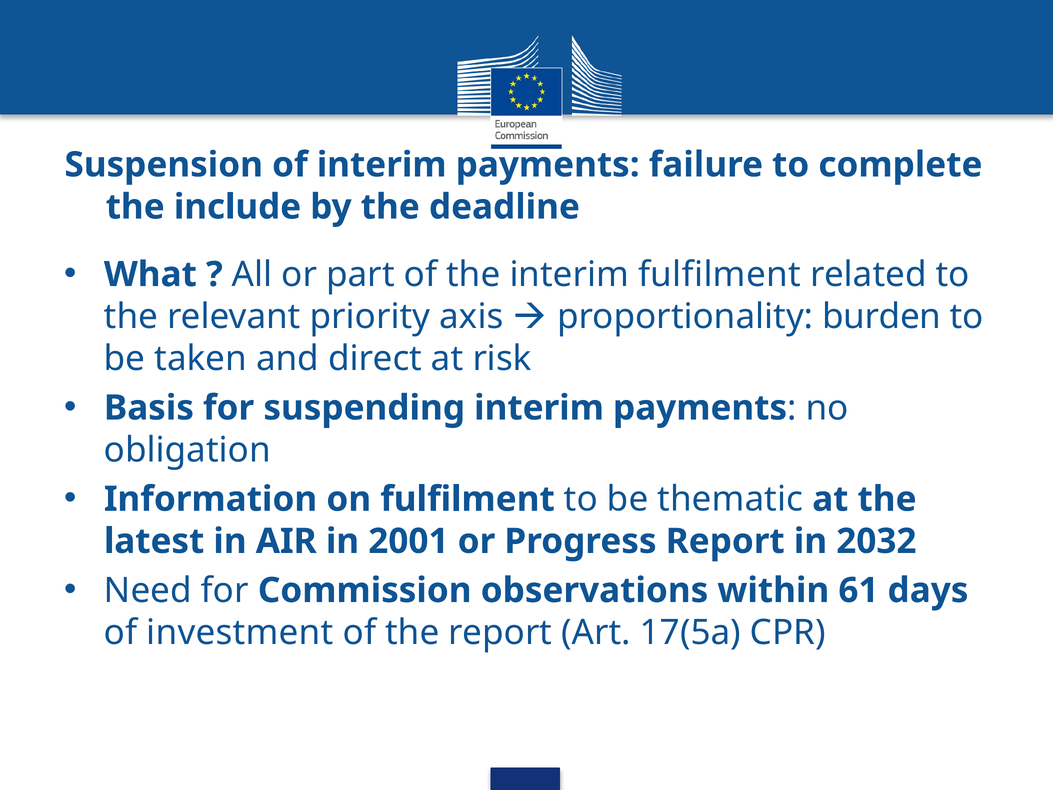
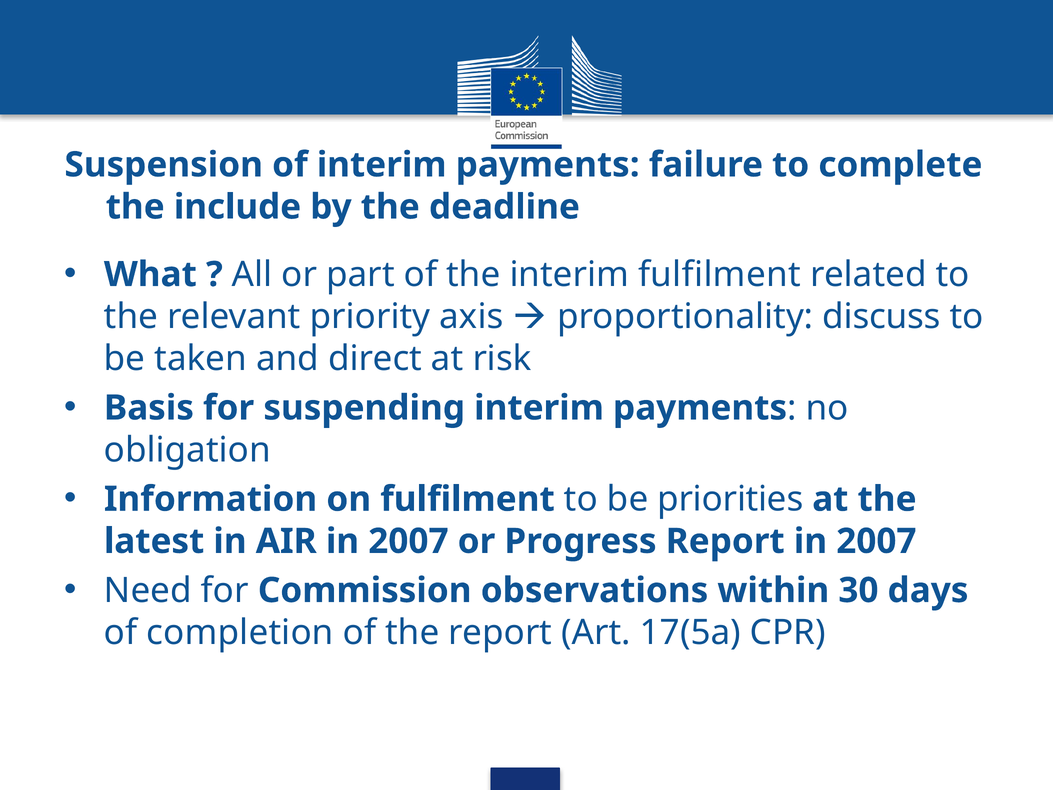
burden: burden -> discuss (882, 317)
thematic: thematic -> priorities (730, 499)
AIR in 2001: 2001 -> 2007 (408, 541)
Report in 2032: 2032 -> 2007 (876, 541)
61: 61 -> 30 (858, 590)
investment: investment -> completion (240, 632)
